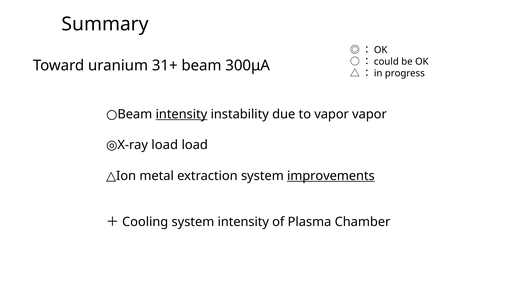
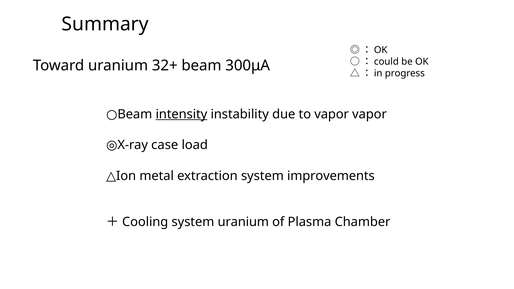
31+: 31+ -> 32+ (165, 66)
load: load -> case (165, 145)
improvements underline: present -> none (331, 176)
system intensity: intensity -> uranium (243, 222)
